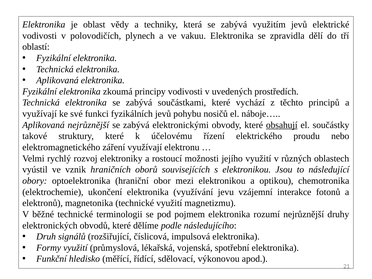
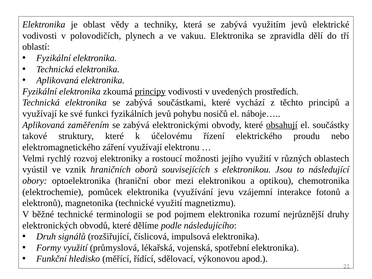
principy underline: none -> present (150, 92)
Aplikovaná nejrůznější: nejrůznější -> zaměřením (88, 125)
ukončení: ukončení -> pomůcek (105, 192)
